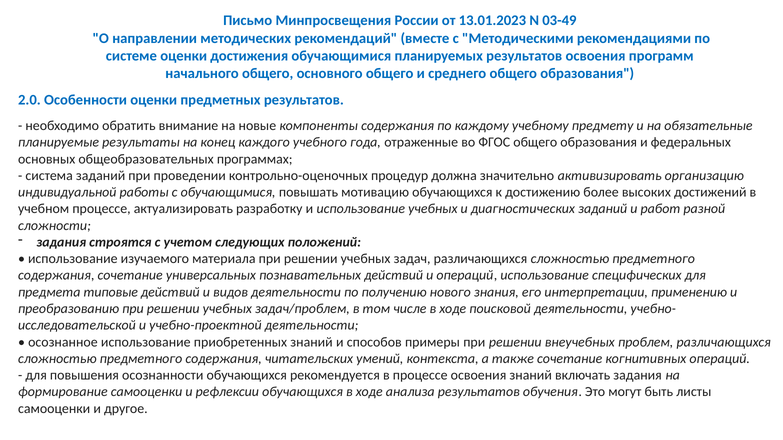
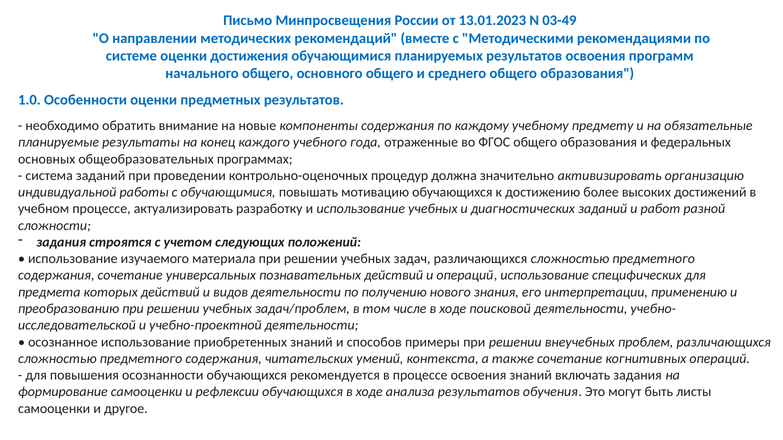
2.0: 2.0 -> 1.0 (29, 100)
типовые: типовые -> которых (111, 292)
